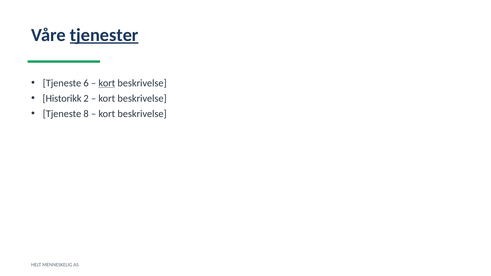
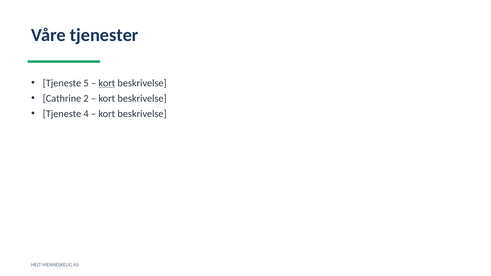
tjenester underline: present -> none (104, 35)
6: 6 -> 5 (86, 83)
Historikk: Historikk -> Cathrine (62, 99)
8: 8 -> 4 (86, 114)
